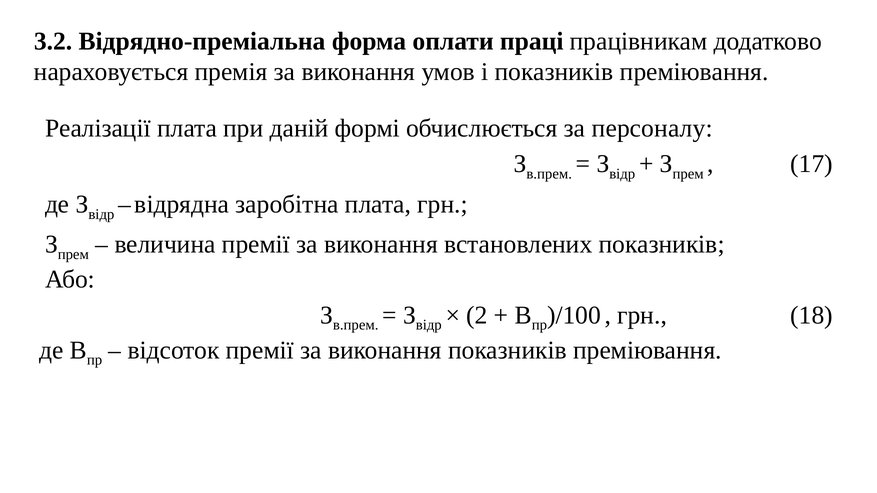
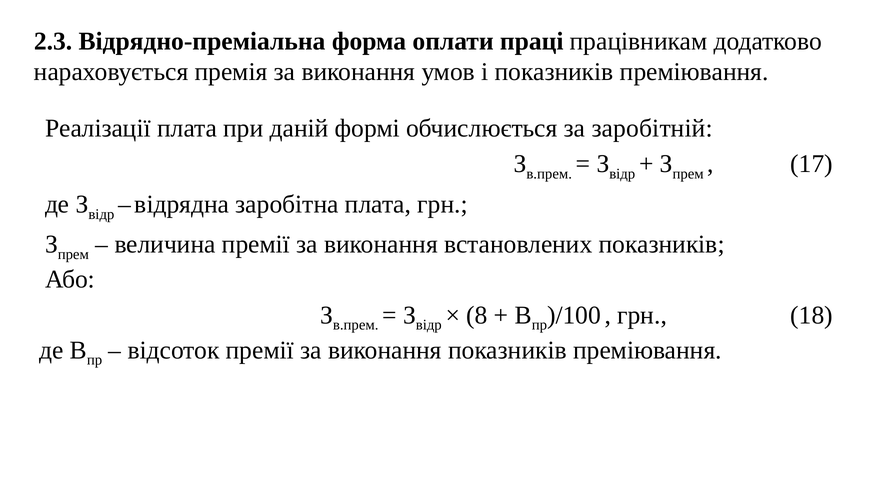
3.2: 3.2 -> 2.3 (53, 41)
персоналу: персоналу -> заробітній (652, 128)
2: 2 -> 8 (477, 315)
